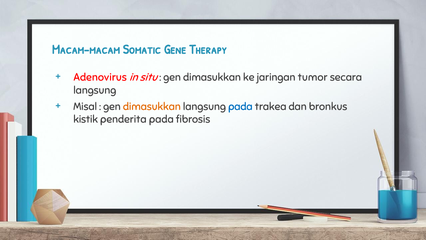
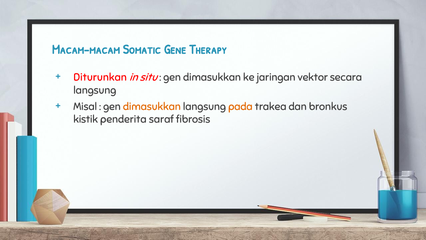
Adenovirus: Adenovirus -> Diturunkan (100, 77)
tumor: tumor -> vektor (313, 77)
pada colour: blue -> orange (240, 106)
penderita pada: pada -> saraf (161, 119)
